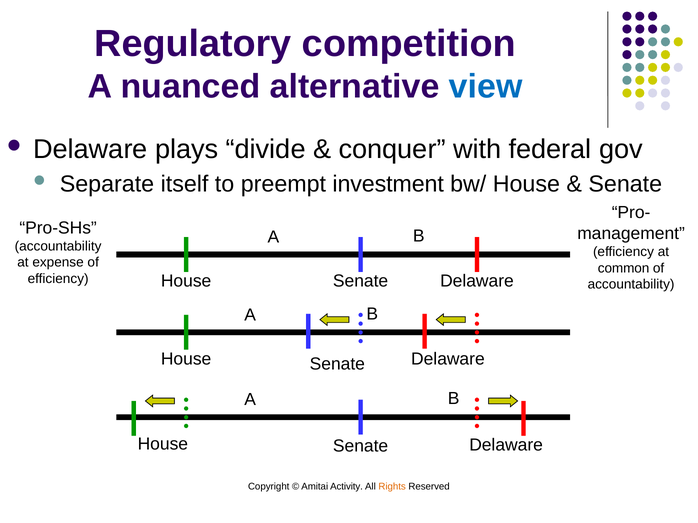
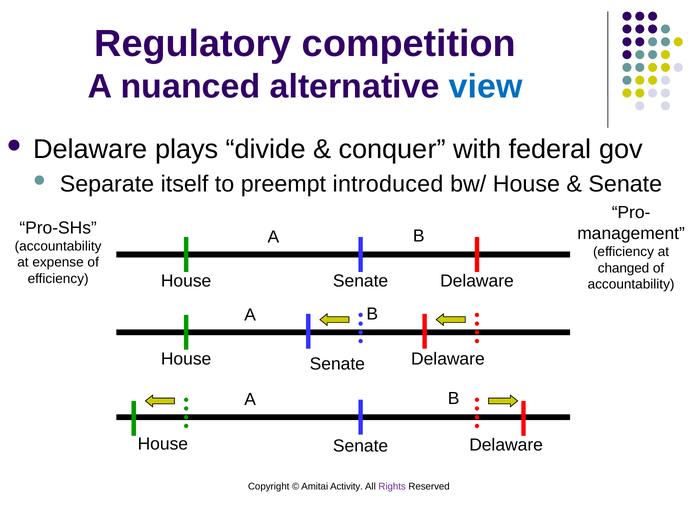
investment: investment -> introduced (388, 184)
common: common -> changed (624, 268)
Rights colour: orange -> purple (392, 487)
